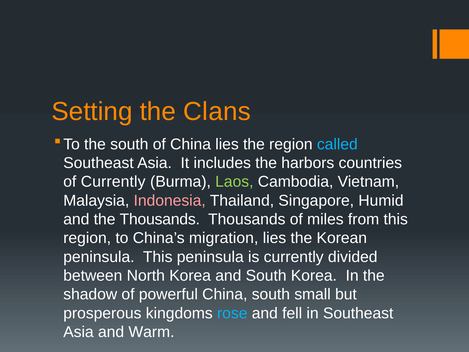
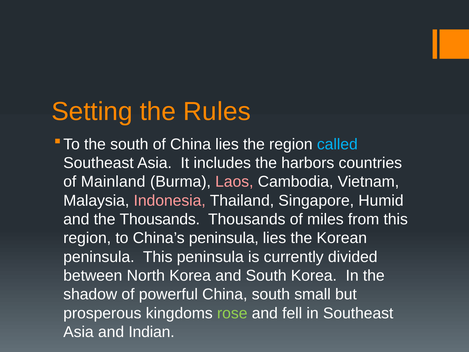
Clans: Clans -> Rules (217, 112)
of Currently: Currently -> Mainland (113, 182)
Laos colour: light green -> pink (234, 182)
China’s migration: migration -> peninsula (224, 238)
rose colour: light blue -> light green (232, 313)
Warm: Warm -> Indian (152, 332)
